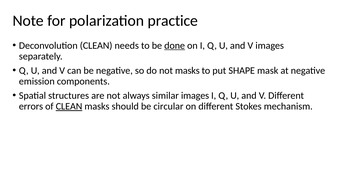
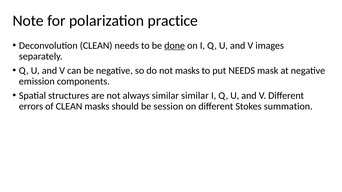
put SHAPE: SHAPE -> NEEDS (242, 71)
similar images: images -> similar (195, 96)
CLEAN underline: present -> none (69, 107)
circular: circular -> session (168, 107)
mechanism: mechanism -> summation (288, 107)
